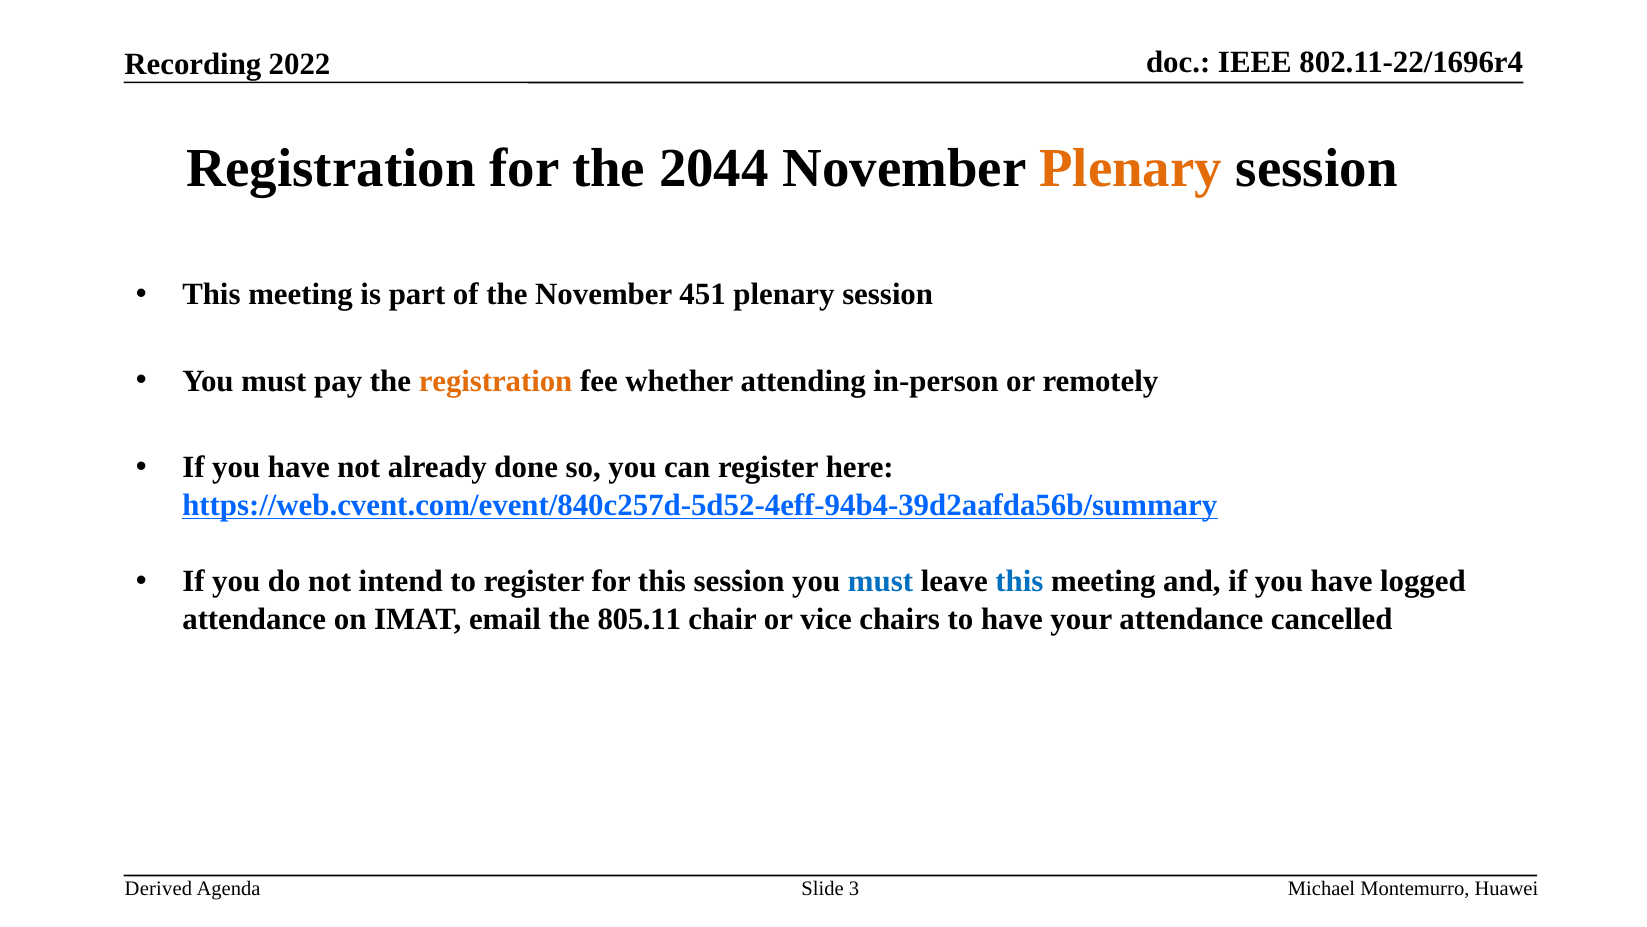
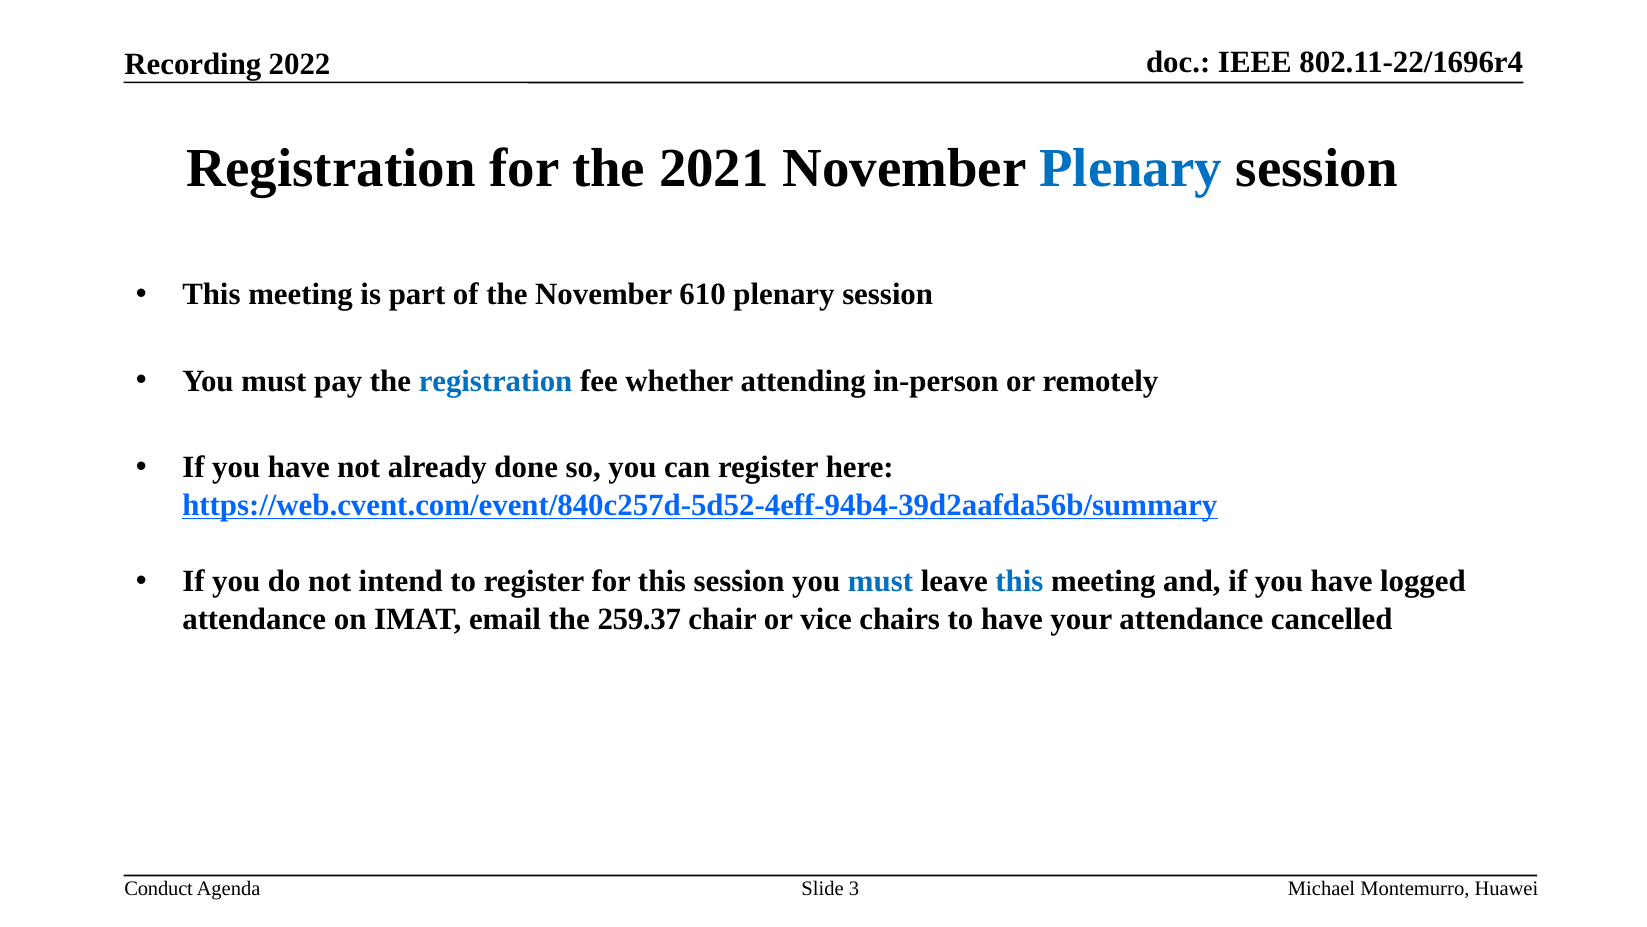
2044: 2044 -> 2021 (714, 168)
Plenary colour: orange -> blue (1131, 168)
451: 451 -> 610 (703, 295)
registration colour: orange -> blue (496, 381)
805.11: 805.11 -> 259.37 (639, 618)
Derived: Derived -> Conduct (159, 888)
